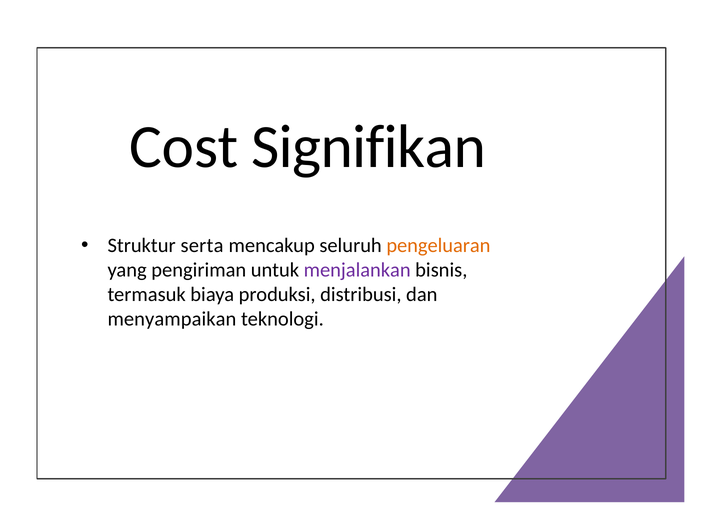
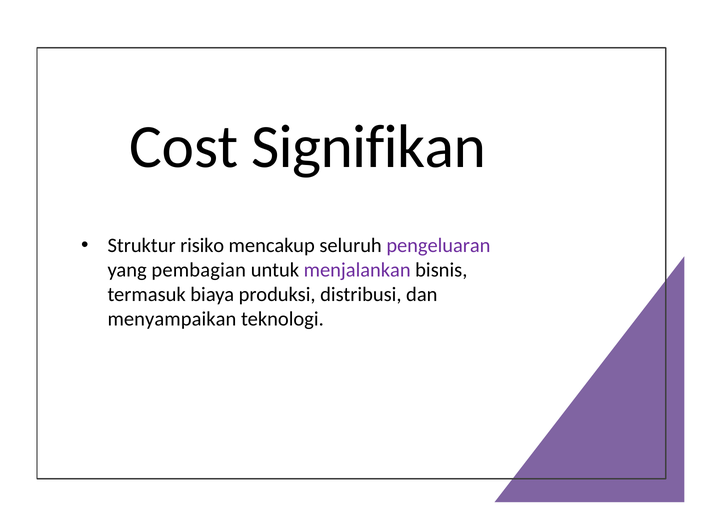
serta: serta -> risiko (202, 246)
pengeluaran colour: orange -> purple (438, 246)
pengiriman: pengiriman -> pembagian (199, 270)
